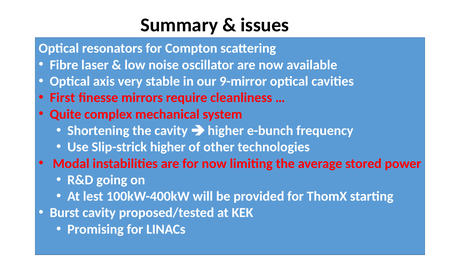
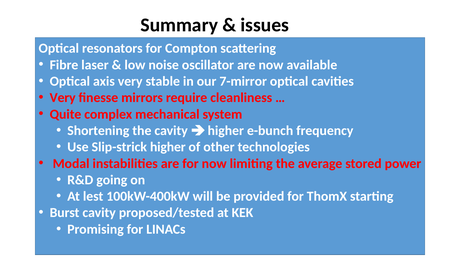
9-mirror: 9-mirror -> 7-mirror (243, 81)
First: First -> Very (63, 98)
